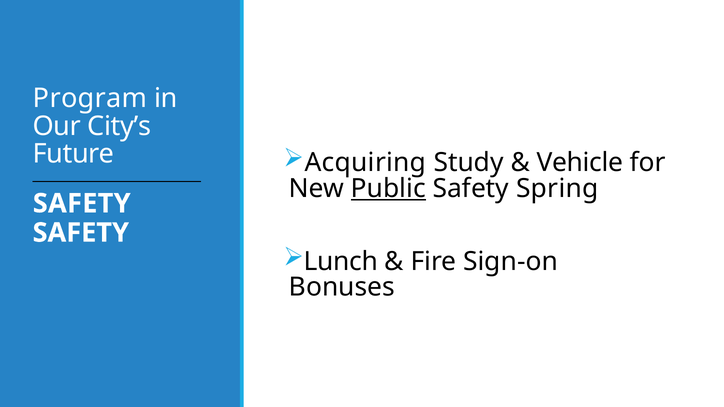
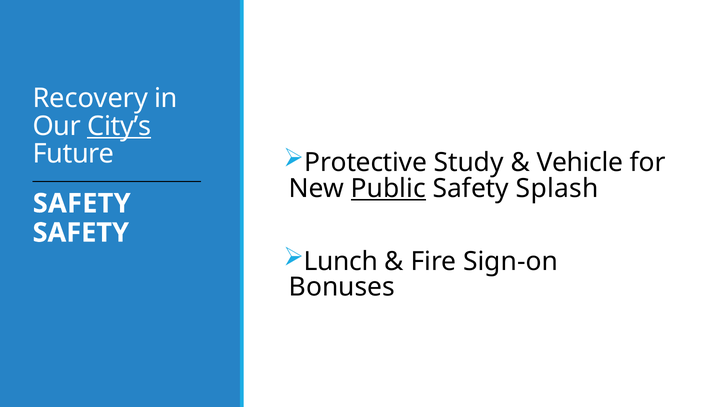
Program: Program -> Recovery (90, 98)
City’s underline: none -> present (119, 126)
Acquiring: Acquiring -> Protective (366, 163)
Spring: Spring -> Splash (557, 189)
